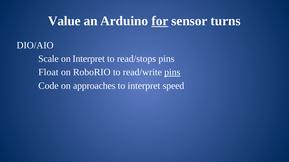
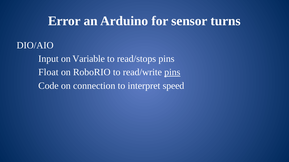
Value: Value -> Error (64, 21)
for underline: present -> none (160, 21)
Scale: Scale -> Input (48, 59)
on Interpret: Interpret -> Variable (89, 59)
approaches: approaches -> connection (94, 86)
